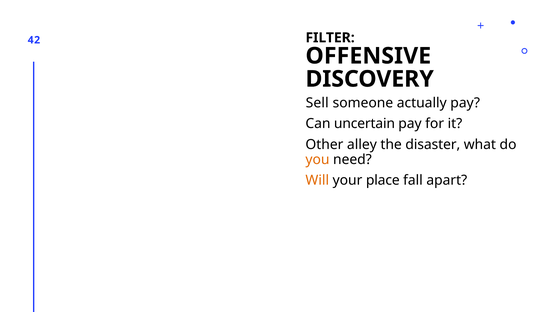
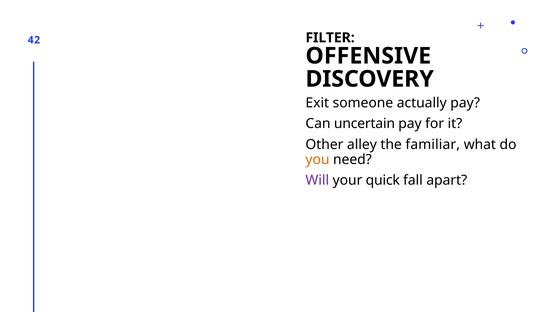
Sell: Sell -> Exit (317, 103)
disaster: disaster -> familiar (433, 144)
Will colour: orange -> purple (317, 180)
place: place -> quick (383, 180)
